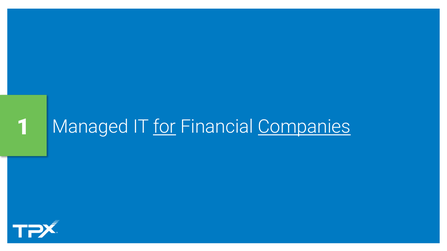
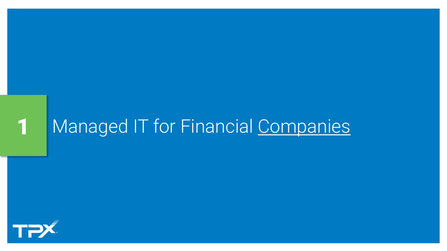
for underline: present -> none (164, 127)
